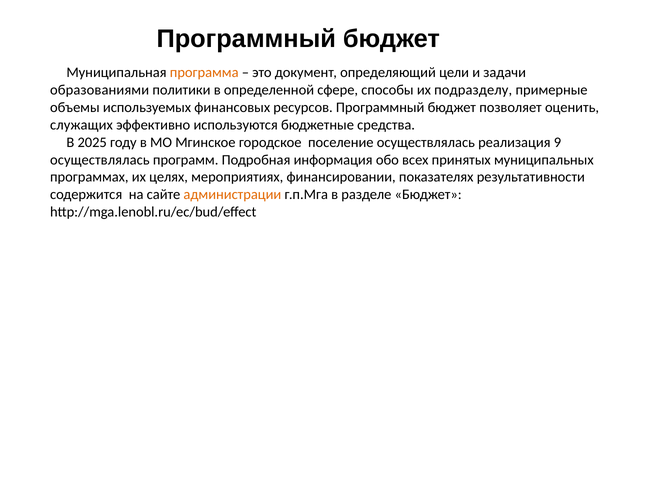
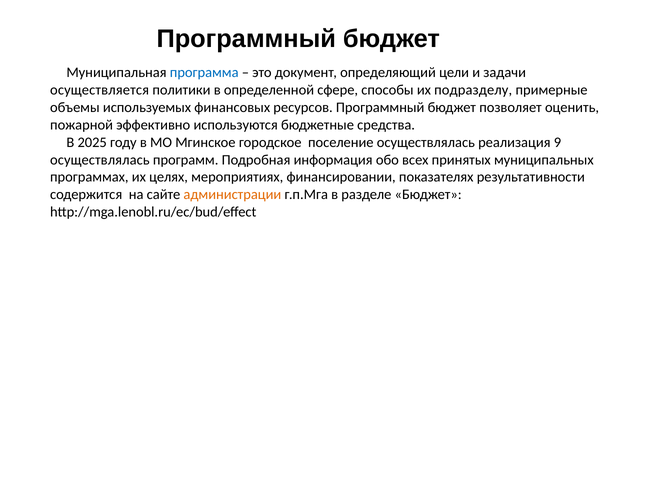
программа colour: orange -> blue (204, 73)
образованиями: образованиями -> осуществляется (100, 90)
служащих: служащих -> пожарной (82, 125)
